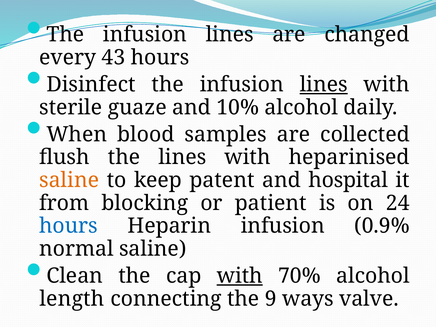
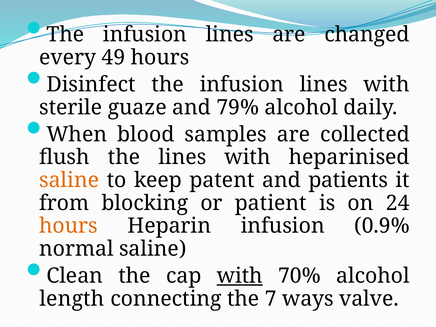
43: 43 -> 49 (113, 57)
lines underline: present -> none (324, 84)
10%: 10% -> 79% (238, 107)
hospital: hospital -> patients (348, 180)
hours colour: blue -> orange (69, 226)
9: 9 -> 7 (271, 299)
